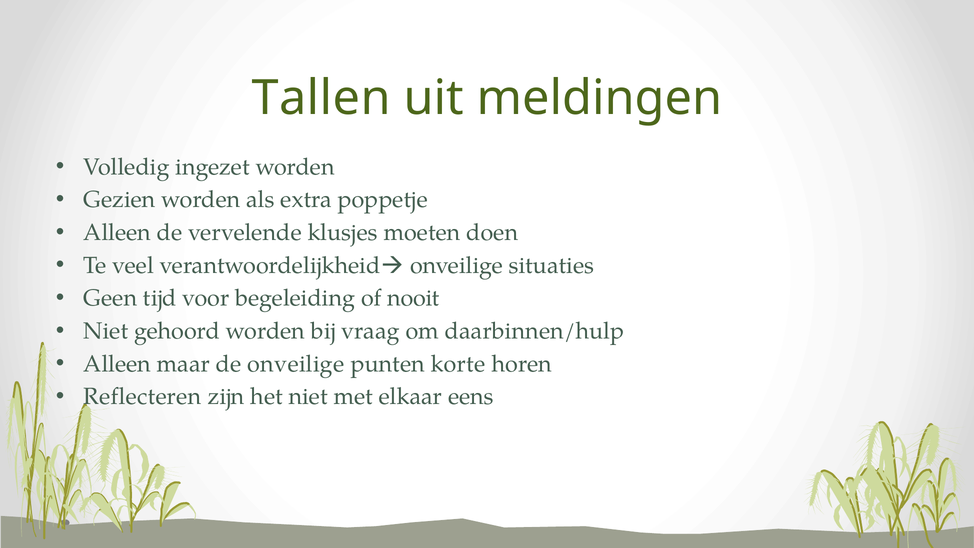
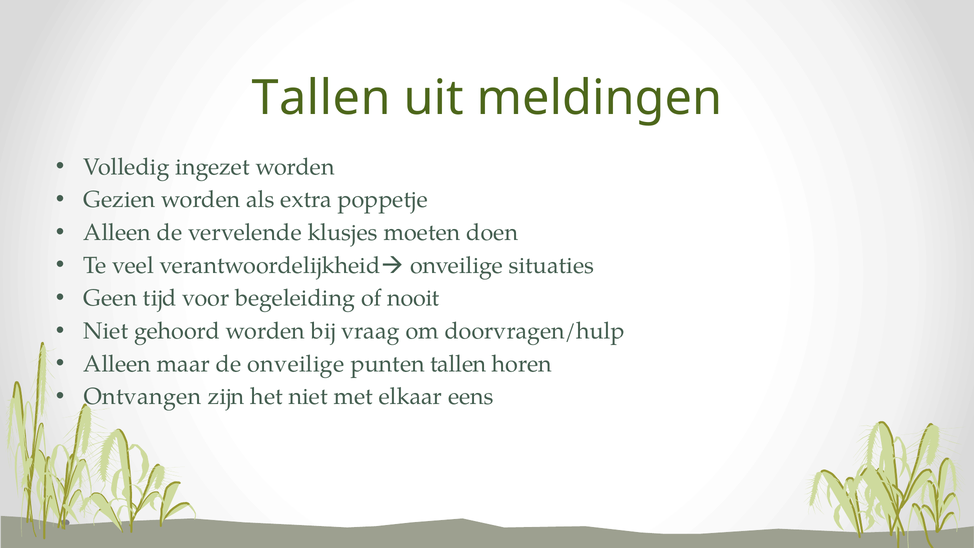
daarbinnen/hulp: daarbinnen/hulp -> doorvragen/hulp (535, 331)
punten korte: korte -> tallen (458, 364)
Reflecteren: Reflecteren -> Ontvangen (142, 397)
